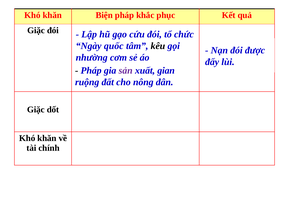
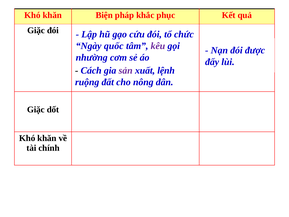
kêu colour: black -> purple (158, 46)
Pháp: Pháp -> Cách (91, 70)
gian: gian -> lệnh (166, 70)
